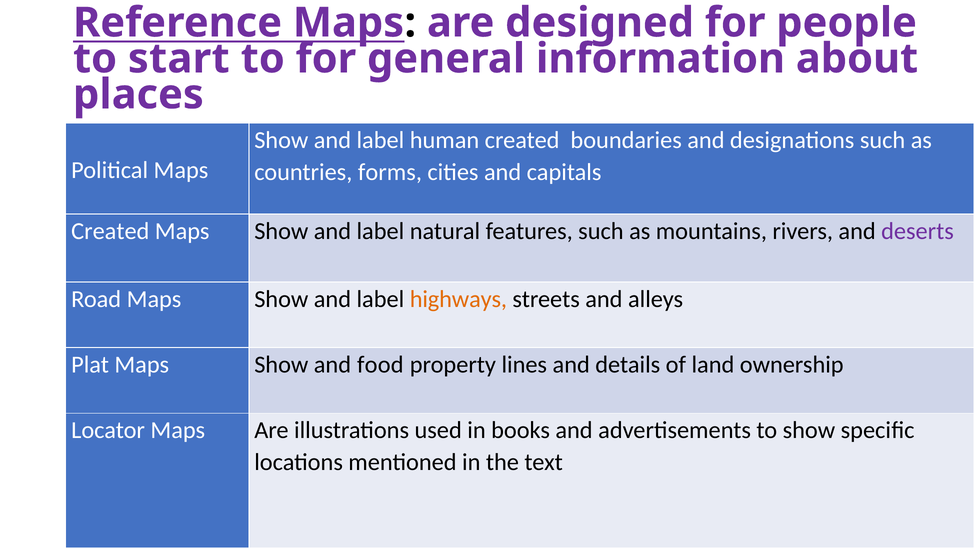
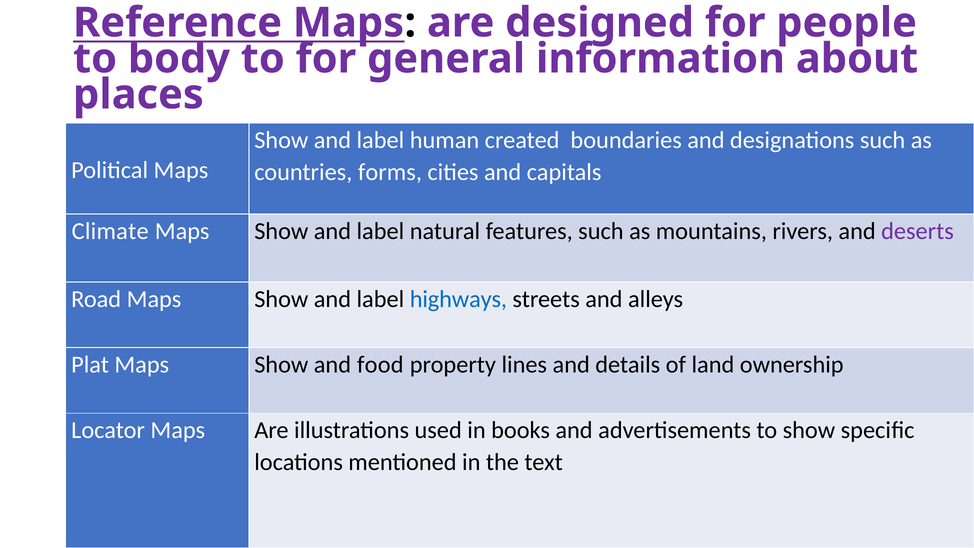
start: start -> body (179, 59)
Created: Created -> Climate (110, 231)
highways colour: orange -> blue (458, 299)
